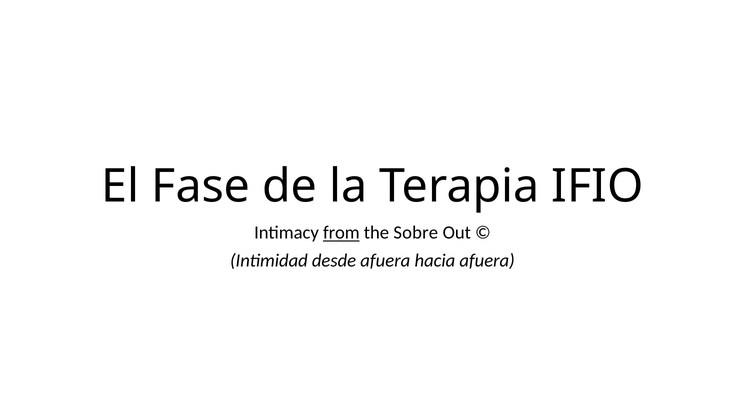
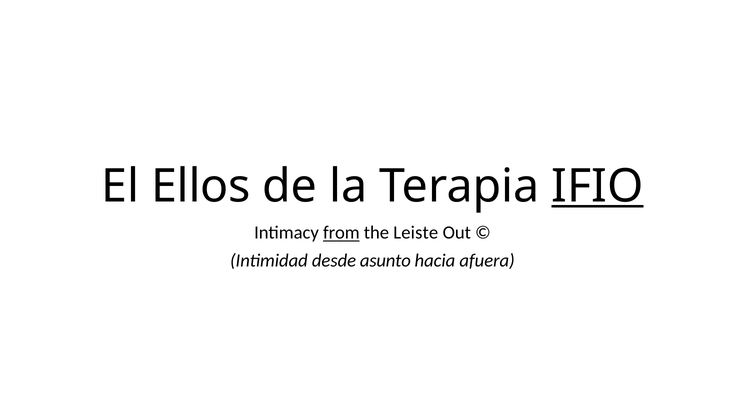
Fase: Fase -> Ellos (201, 186)
IFIO underline: none -> present (597, 186)
Sobre: Sobre -> Leiste (416, 233)
desde afuera: afuera -> asunto (385, 261)
